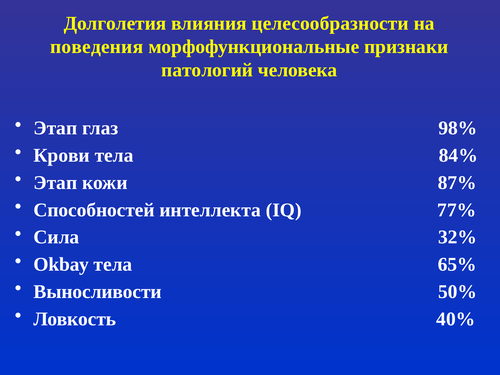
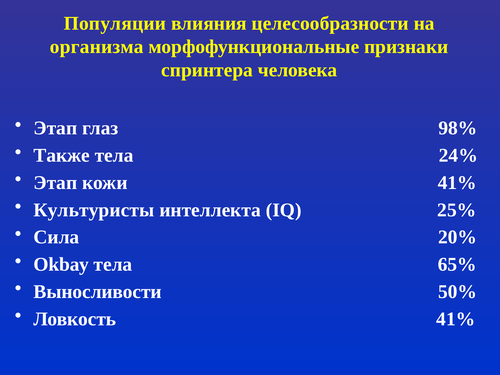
Долголетия: Долголетия -> Популяции (115, 23)
поведения: поведения -> организма (97, 47)
патологий: патологий -> спринтера (207, 70)
Крови: Крови -> Также (62, 155)
84%: 84% -> 24% (458, 155)
кожи 87%: 87% -> 41% (457, 183)
Способностей: Способностей -> Культуристы (94, 210)
77%: 77% -> 25% (457, 210)
32%: 32% -> 20% (458, 237)
Ловкость 40%: 40% -> 41% (456, 319)
